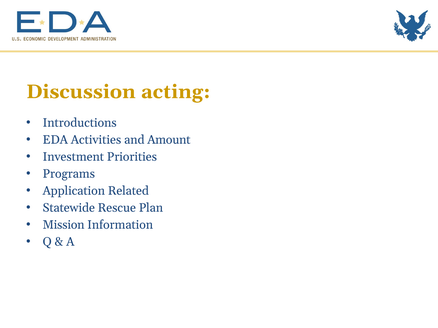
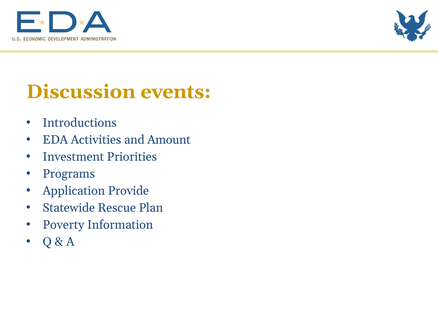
acting: acting -> events (176, 92)
Related: Related -> Provide (128, 191)
Mission: Mission -> Poverty (63, 225)
